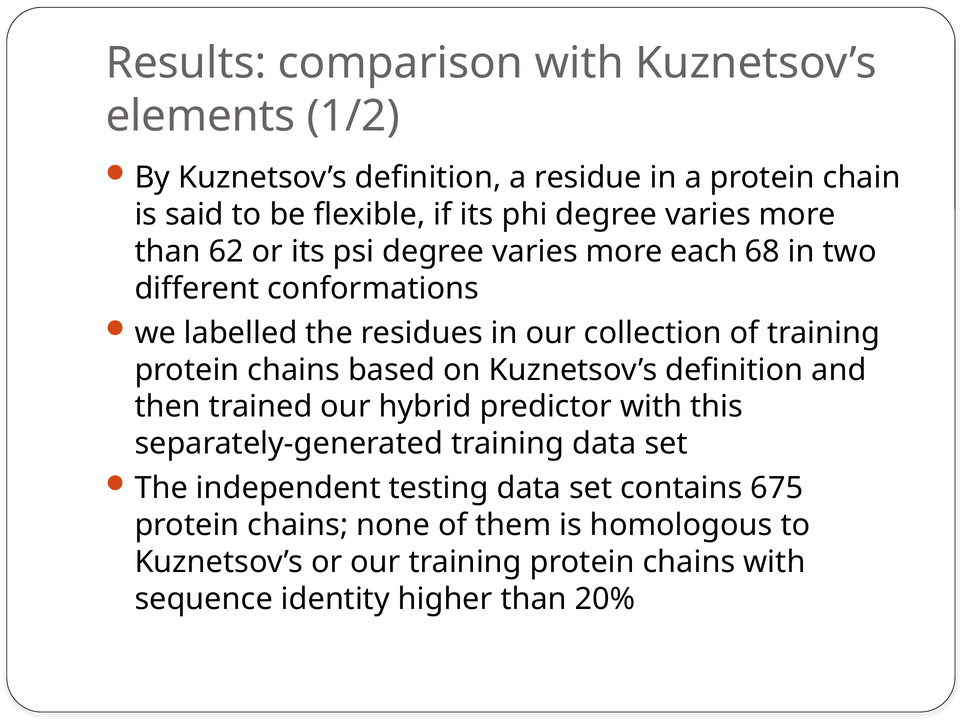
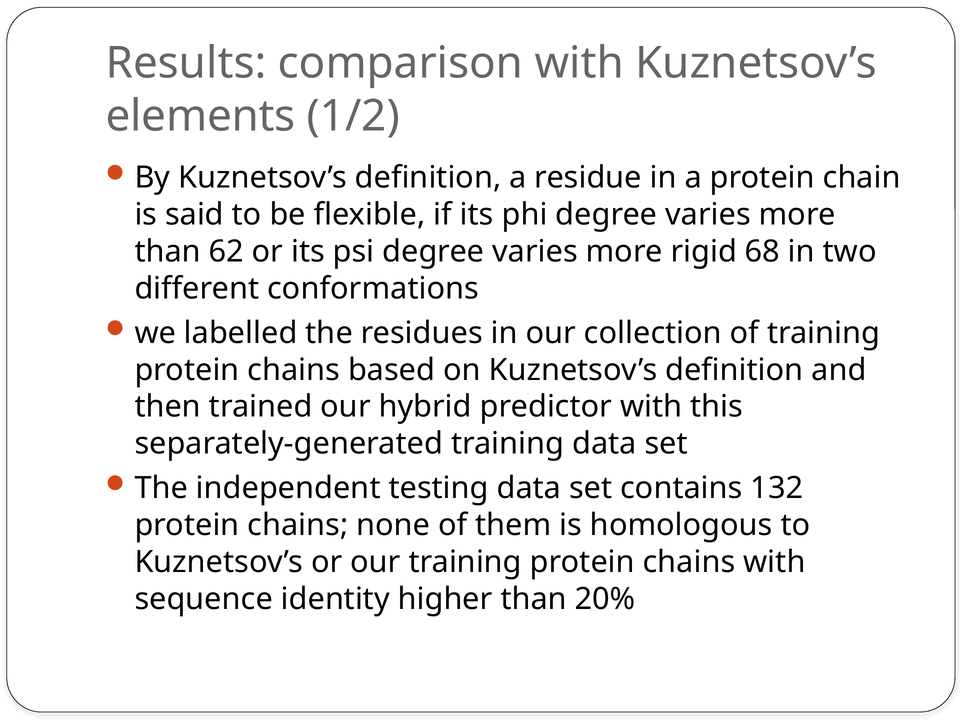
each: each -> rigid (704, 251)
675: 675 -> 132 (777, 488)
